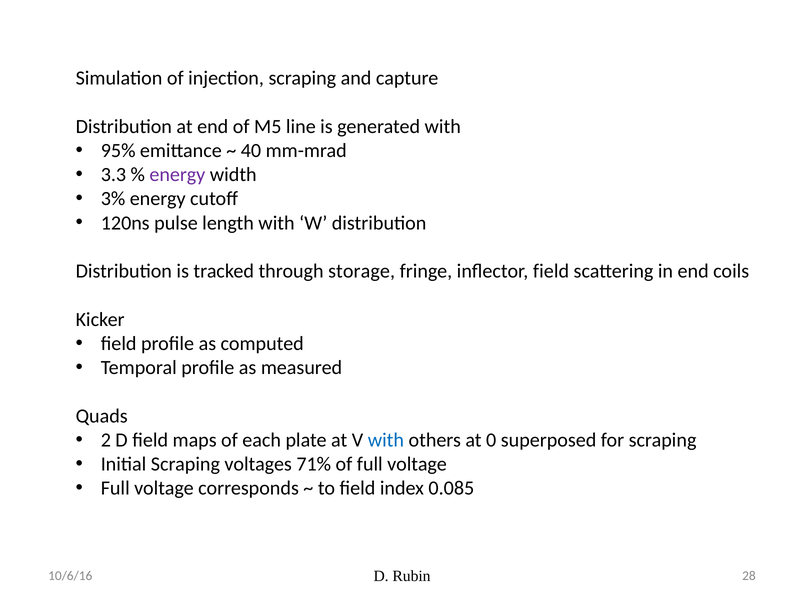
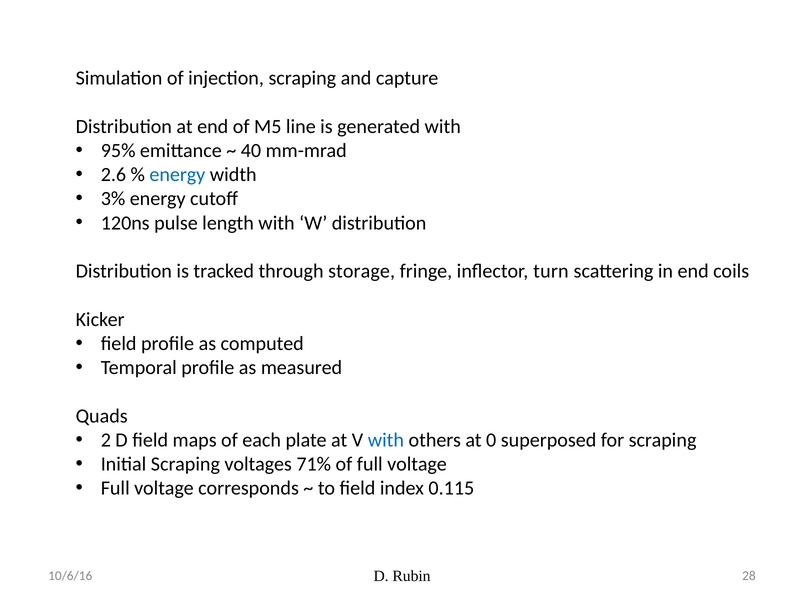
3.3: 3.3 -> 2.6 (113, 175)
energy colour: purple -> blue (177, 175)
inflector field: field -> turn (551, 271)
0.085: 0.085 -> 0.115 (451, 488)
